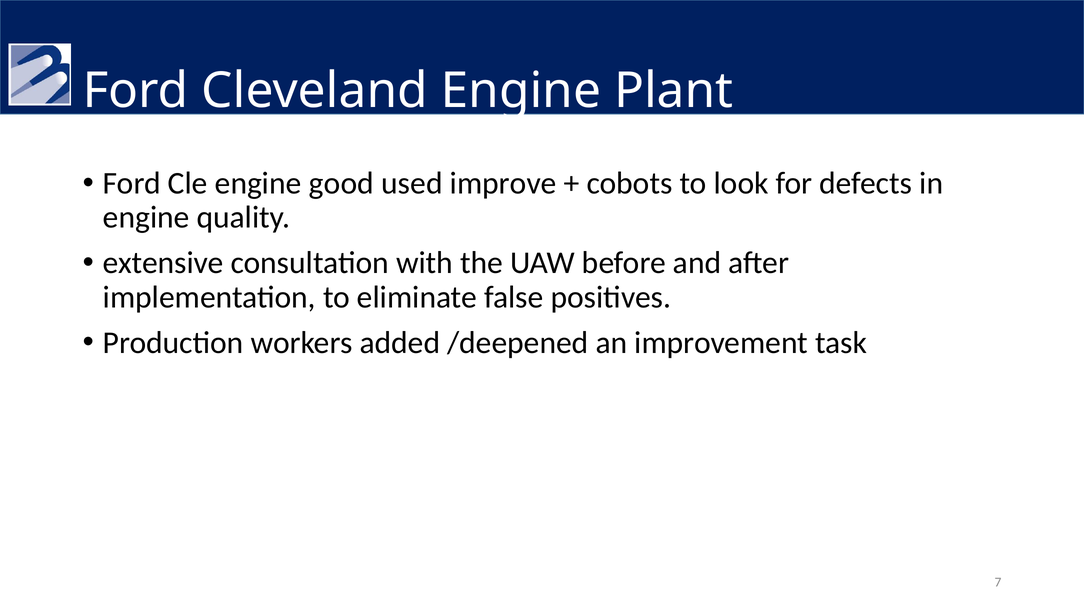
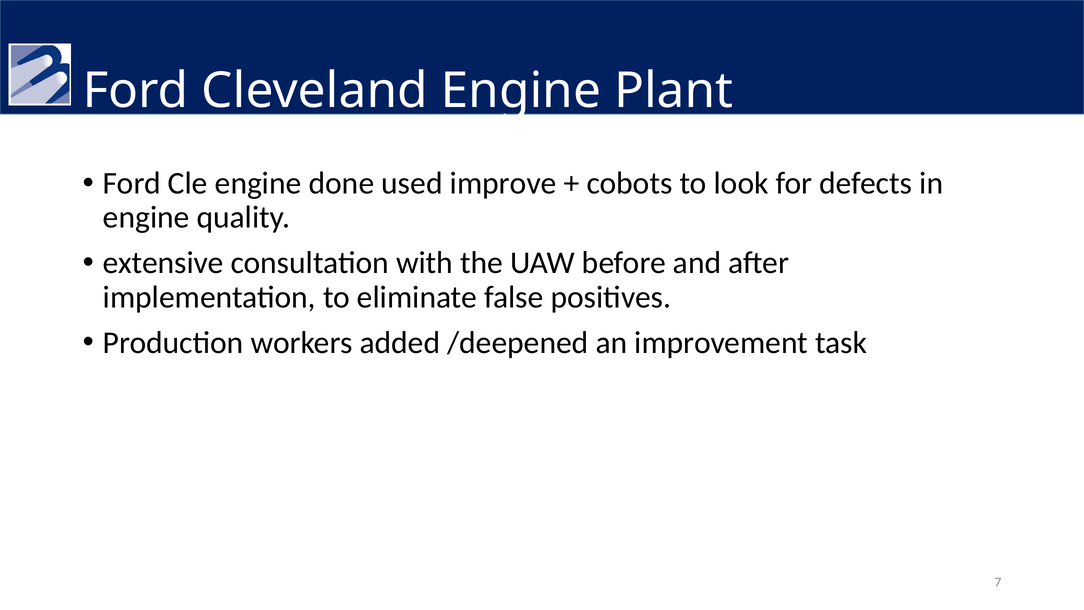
good: good -> done (341, 183)
